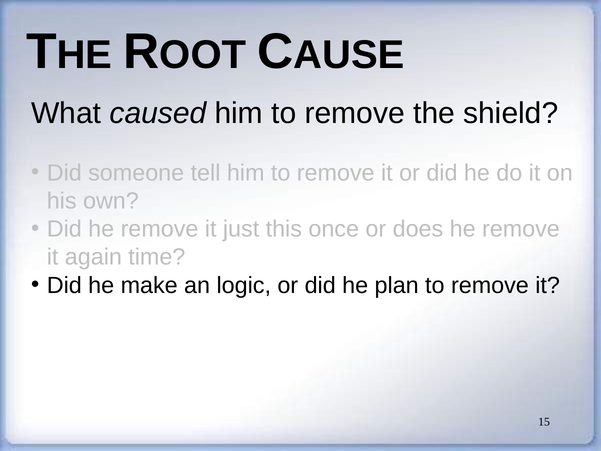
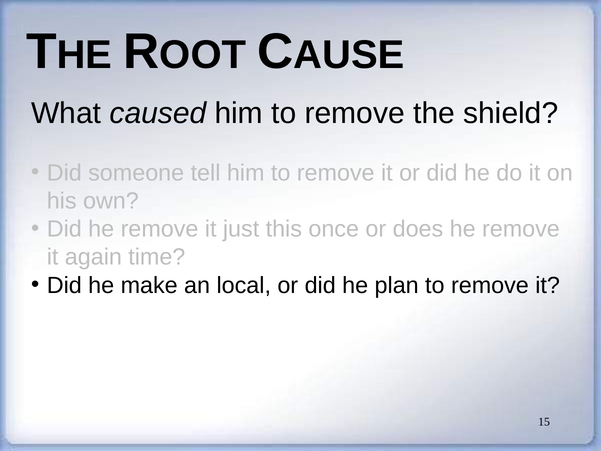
logic: logic -> local (244, 285)
